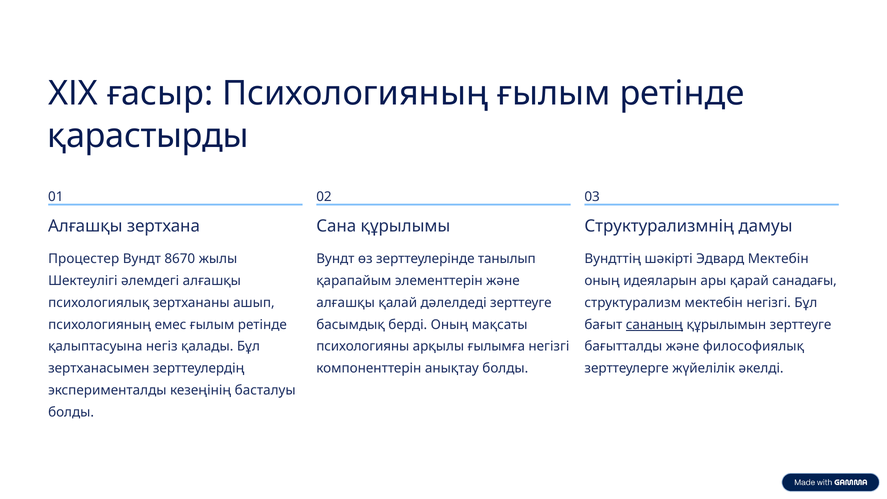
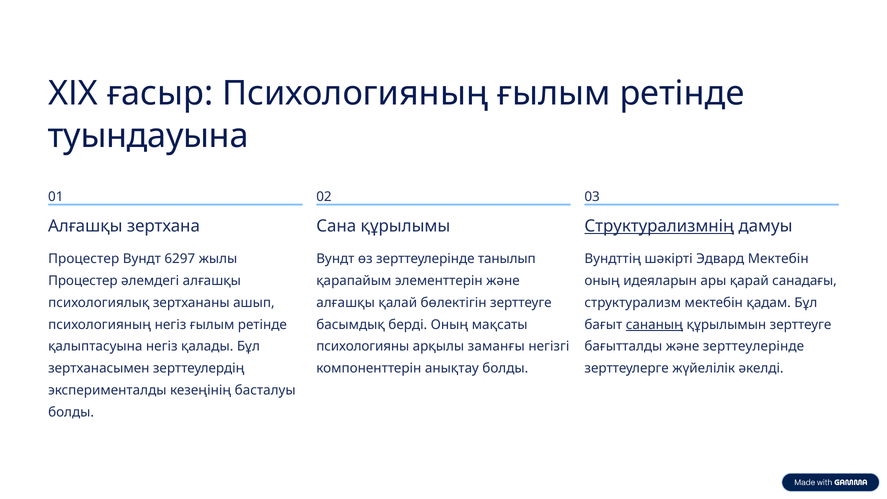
қарастырды: қарастырды -> туындауына (148, 136)
Структурализмнің underline: none -> present (659, 226)
8670: 8670 -> 6297 (180, 259)
Шектеулігі: Шектеулігі -> Процестер (83, 281)
дәлелдеді: дәлелдеді -> бөлектігін (454, 303)
мектебін негізгі: негізгі -> қадам (769, 303)
психологияның емес: емес -> негіз (170, 325)
ғылымға: ғылымға -> заманғы (496, 346)
және философиялық: философиялық -> зерттеулерінде (753, 346)
